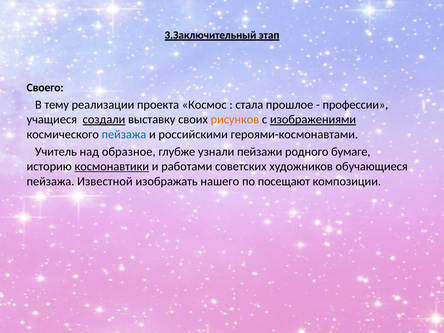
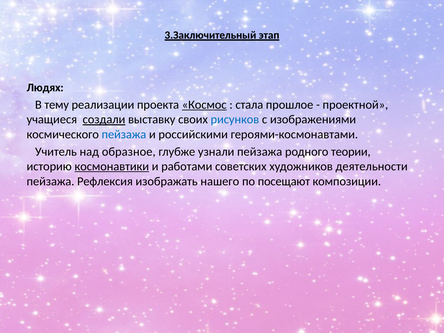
Своего: Своего -> Людях (45, 88)
Космос underline: none -> present (204, 105)
профессии: профессии -> проектной (355, 105)
рисунков colour: orange -> blue (235, 120)
изображениями underline: present -> none (313, 120)
узнали пейзажи: пейзажи -> пейзажа (260, 152)
бумаге: бумаге -> теории (351, 152)
обучающиеся: обучающиеся -> деятельности (372, 166)
Известной: Известной -> Рефлексия (105, 181)
